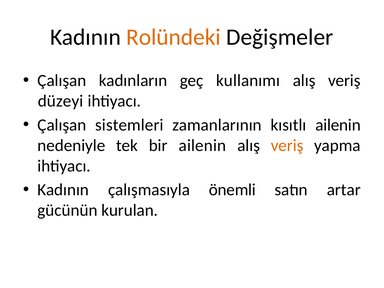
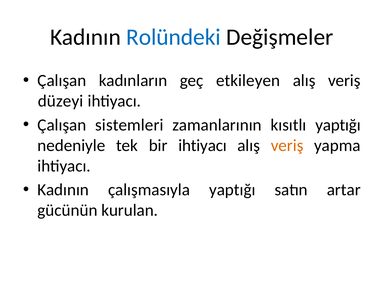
Rolündeki colour: orange -> blue (173, 37)
kullanımı: kullanımı -> etkileyen (248, 81)
kısıtlı ailenin: ailenin -> yaptığı (338, 125)
bir ailenin: ailenin -> ihtiyacı (203, 145)
çalışmasıyla önemli: önemli -> yaptığı (232, 190)
